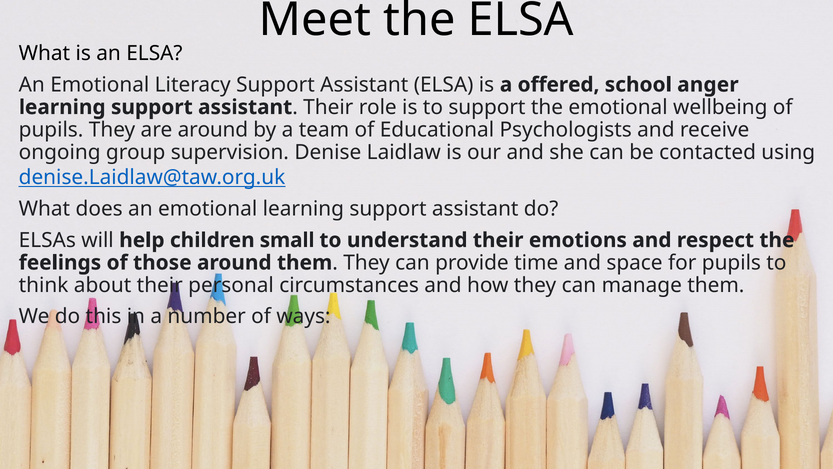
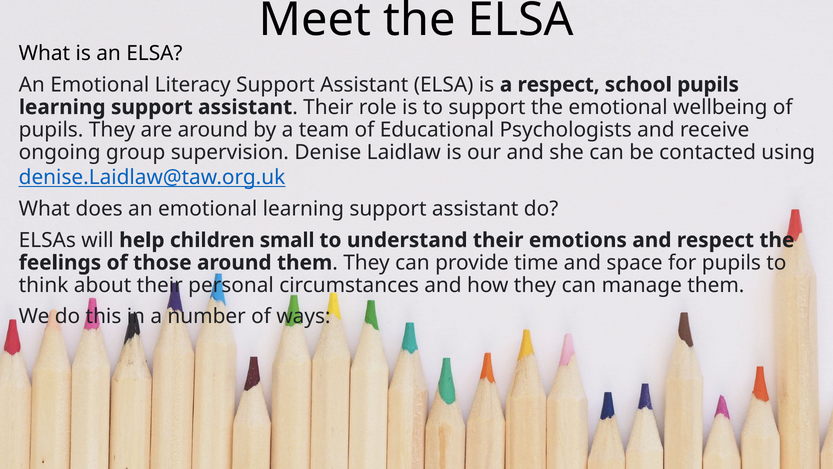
a offered: offered -> respect (559, 85)
school anger: anger -> pupils (708, 85)
